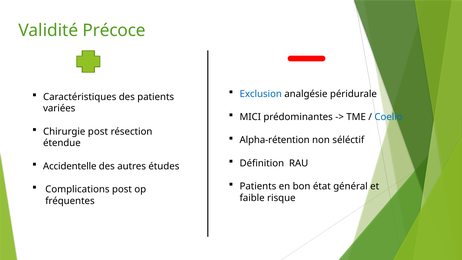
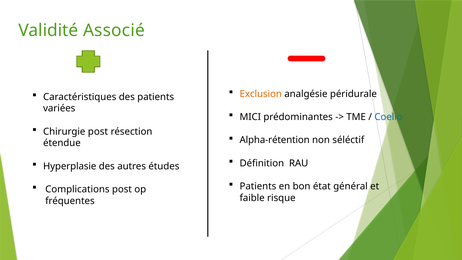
Précoce: Précoce -> Associé (114, 31)
Exclusion colour: blue -> orange (261, 94)
Accidentelle: Accidentelle -> Hyperplasie (70, 166)
